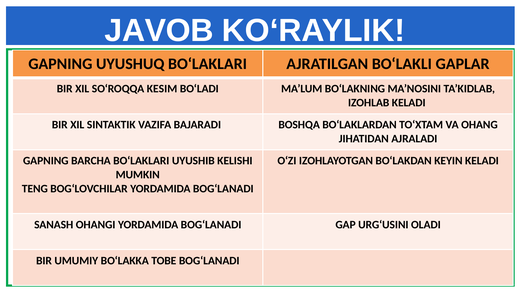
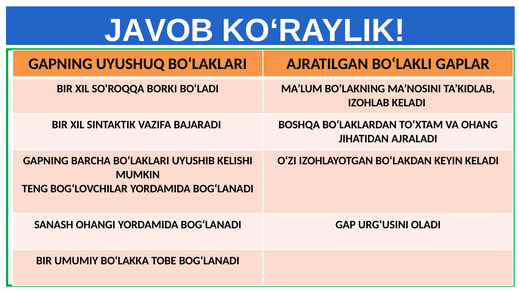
KESIM: KESIM -> BORKI (162, 89)
